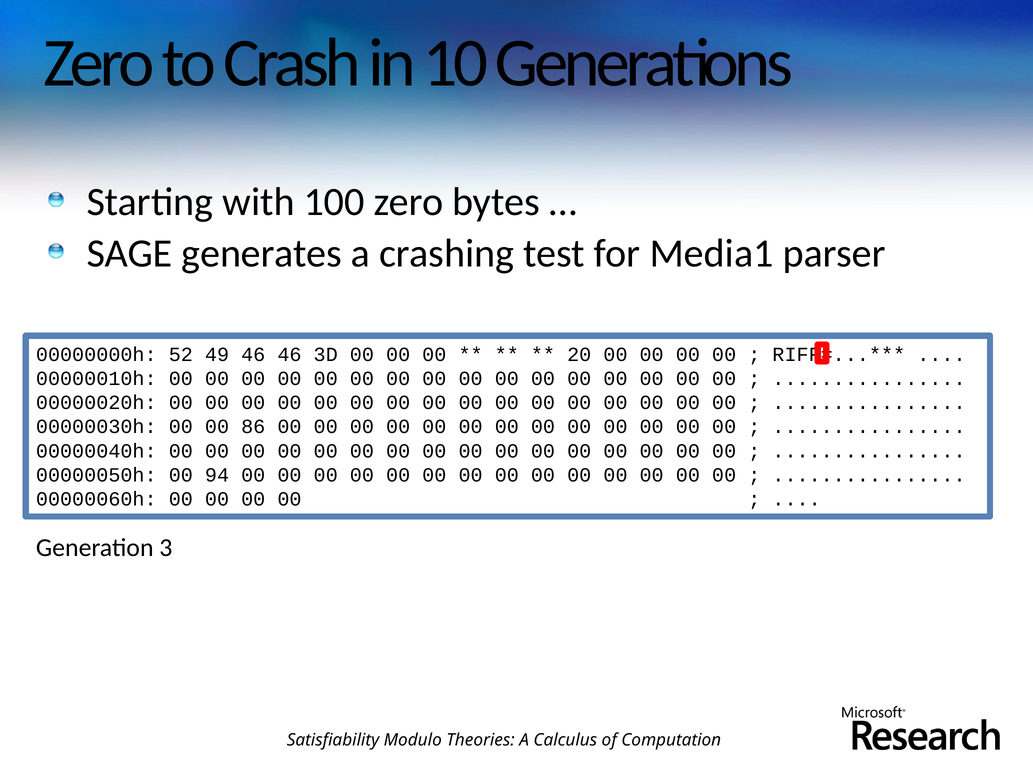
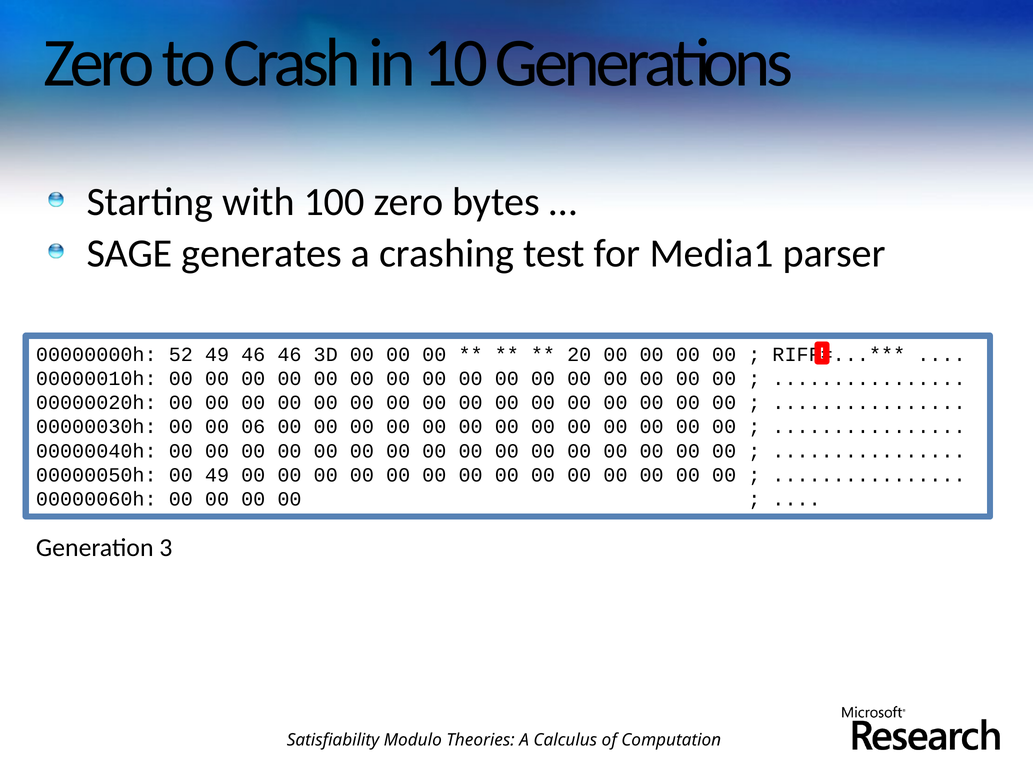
86: 86 -> 06 (253, 427)
00 94: 94 -> 49 (217, 475)
